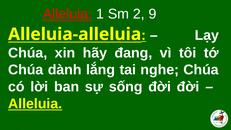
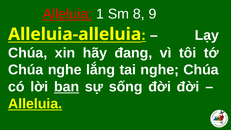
2: 2 -> 8 (139, 14)
Chúa dành: dành -> nghe (65, 70)
ban underline: none -> present (67, 87)
